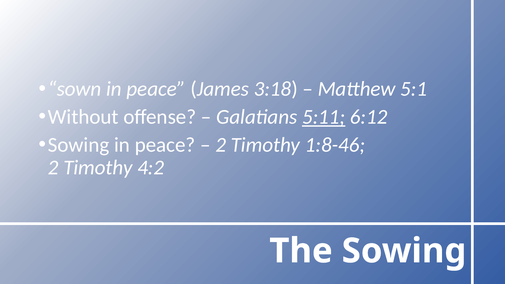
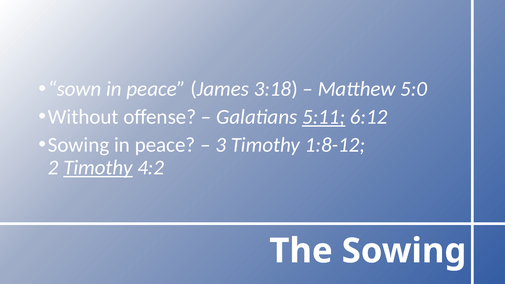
5:1: 5:1 -> 5:0 (414, 89)
2: 2 -> 3 (221, 145)
1:8-46: 1:8-46 -> 1:8-12 (335, 145)
Timothy underline: none -> present (98, 168)
